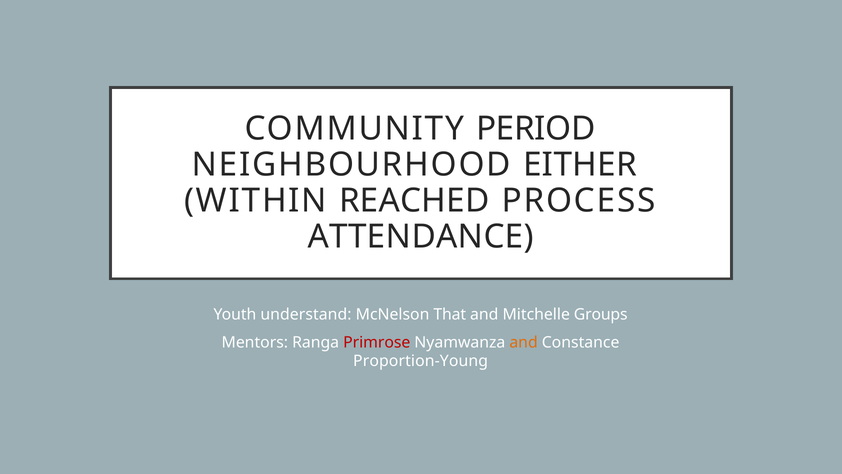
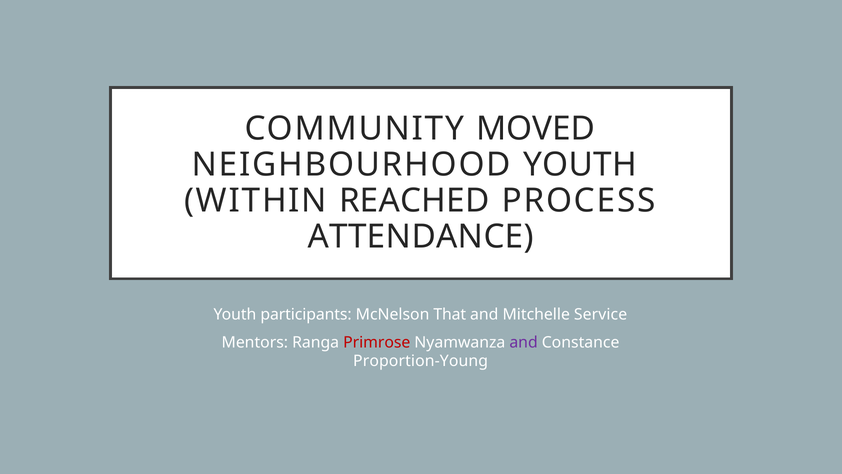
PERIOD: PERIOD -> MOVED (536, 129)
NEIGHBOURHOOD EITHER: EITHER -> YOUTH (580, 165)
understand: understand -> participants (306, 314)
Groups: Groups -> Service (601, 314)
and colour: orange -> purple (524, 342)
